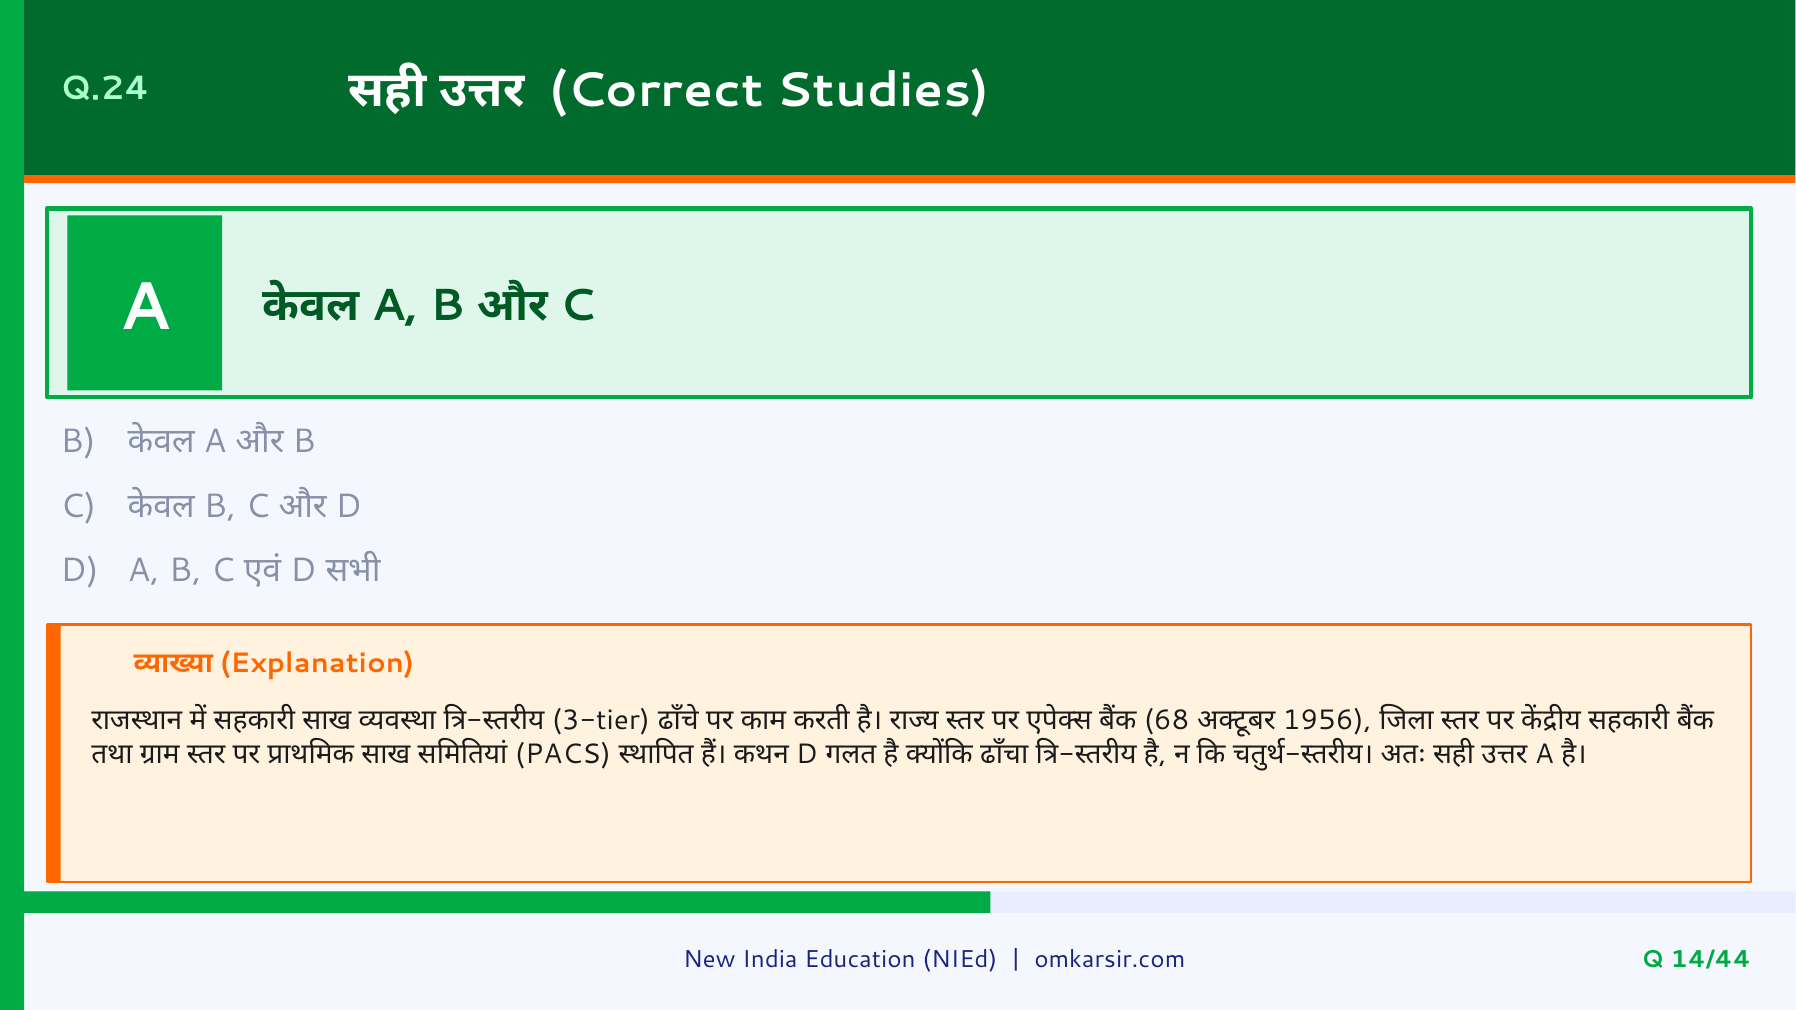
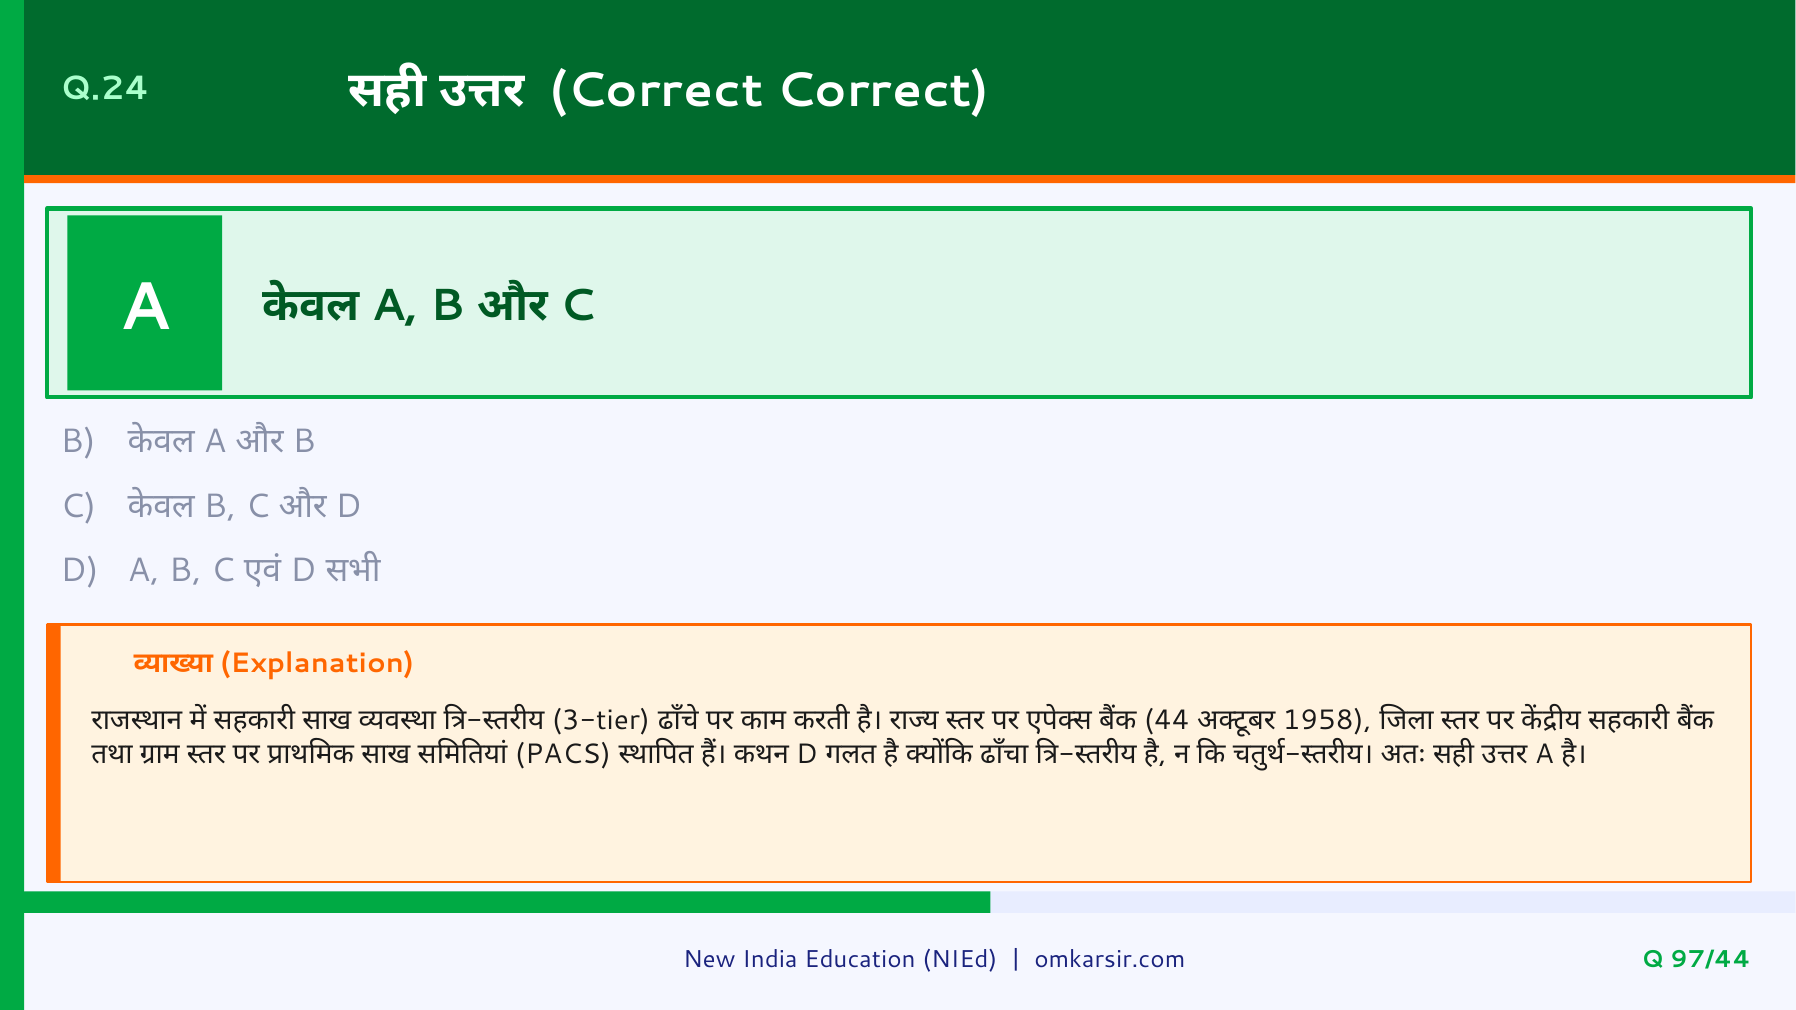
Correct Studies: Studies -> Correct (883, 91)
68: 68 -> 44 (1167, 720)
1956: 1956 -> 1958 (1327, 720)
14/44: 14/44 -> 97/44 (1711, 959)
